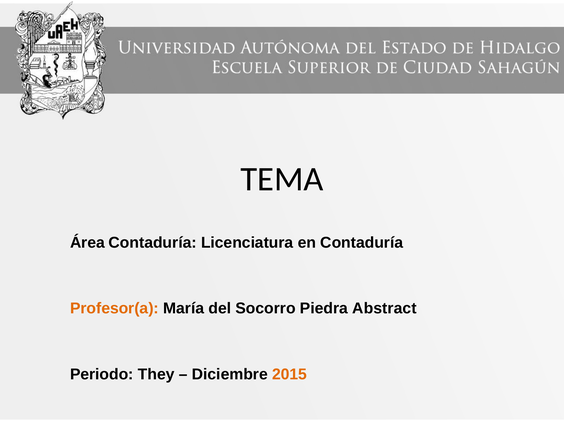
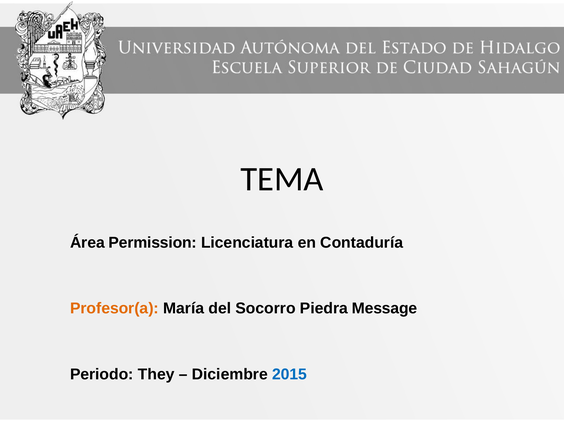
Área Contaduría: Contaduría -> Permission (153, 243)
Abstract: Abstract -> Message (385, 308)
2015 colour: orange -> blue (290, 374)
